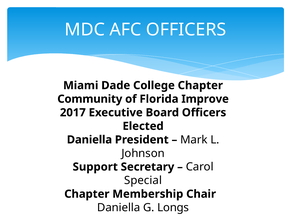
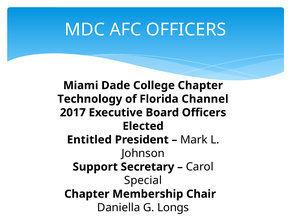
Community: Community -> Technology (90, 99)
Improve: Improve -> Channel (205, 99)
Daniella: Daniella -> Entitled (89, 140)
